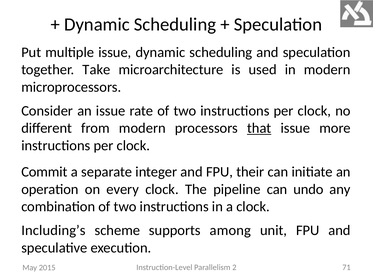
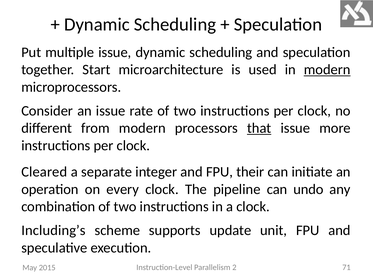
Take: Take -> Start (96, 70)
modern underline: none -> present (327, 70)
Commit: Commit -> Cleared (44, 172)
among: among -> update (230, 230)
